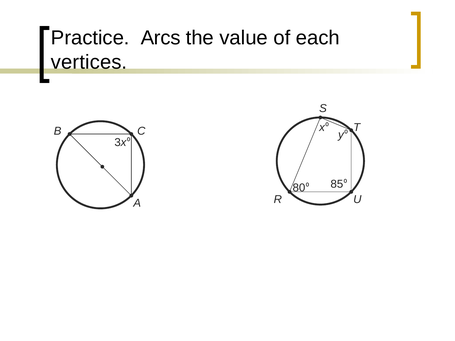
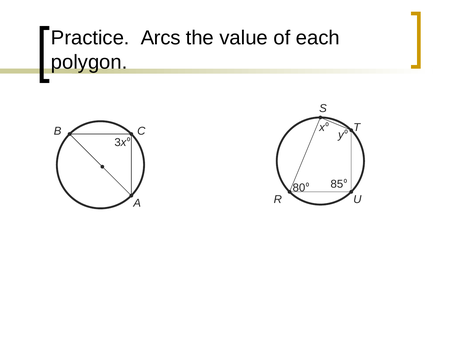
vertices: vertices -> polygon (89, 62)
